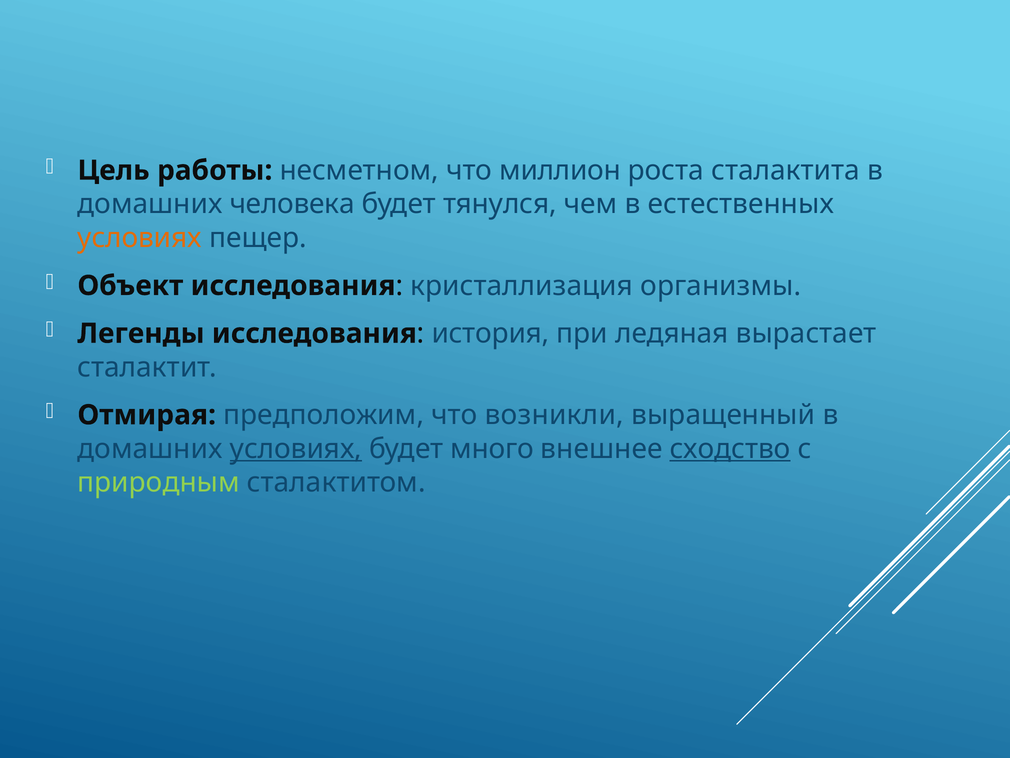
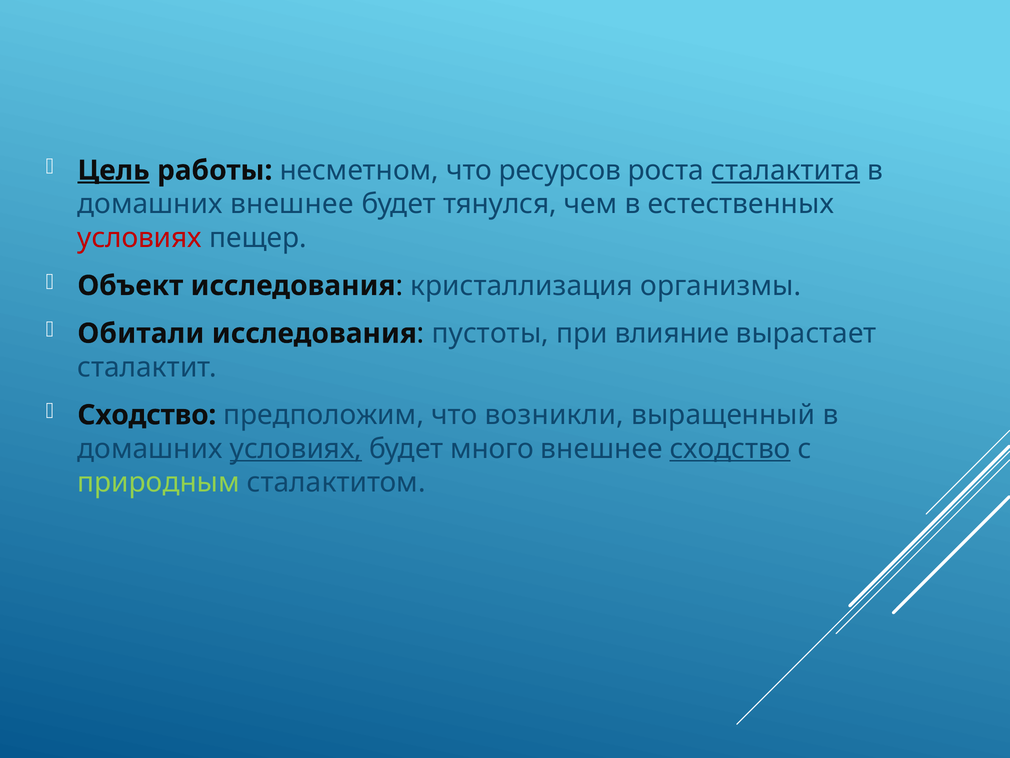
Цель underline: none -> present (114, 170)
миллион: миллион -> ресурсов (560, 170)
сталактита underline: none -> present (786, 170)
домашних человека: человека -> внешнее (292, 204)
условиях colour: orange -> red (140, 238)
Легенды: Легенды -> Обитали (141, 333)
история: история -> пустоты (490, 333)
ледяная: ледяная -> влияние (672, 333)
Отмирая: Отмирая -> Сходство (147, 415)
